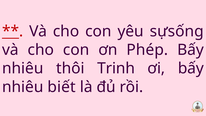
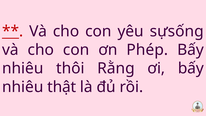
Trinh: Trinh -> Rằng (116, 68)
biết: biết -> thật (62, 87)
